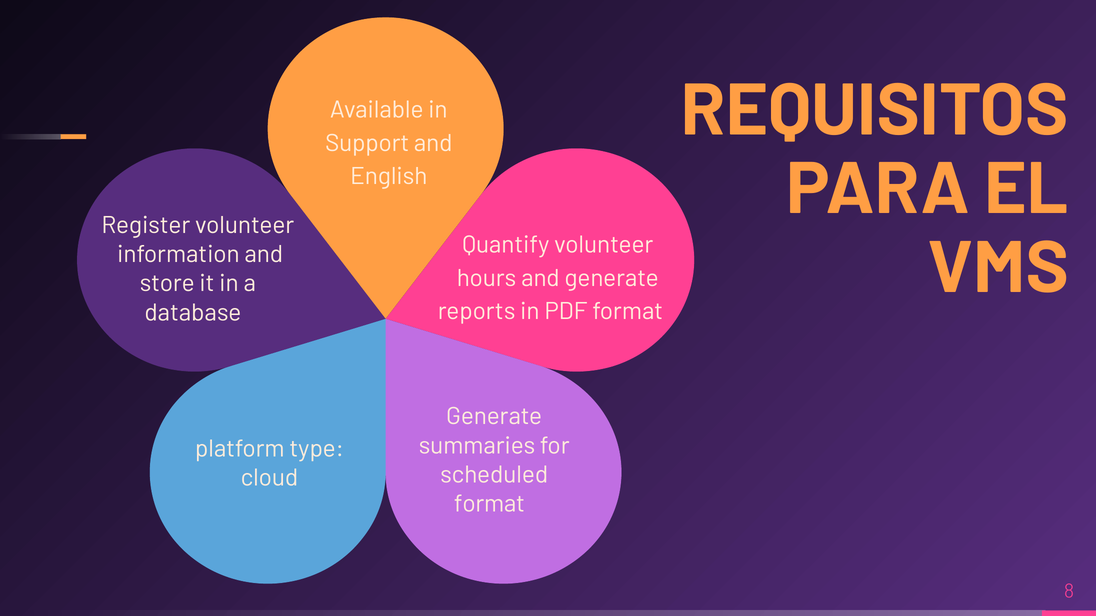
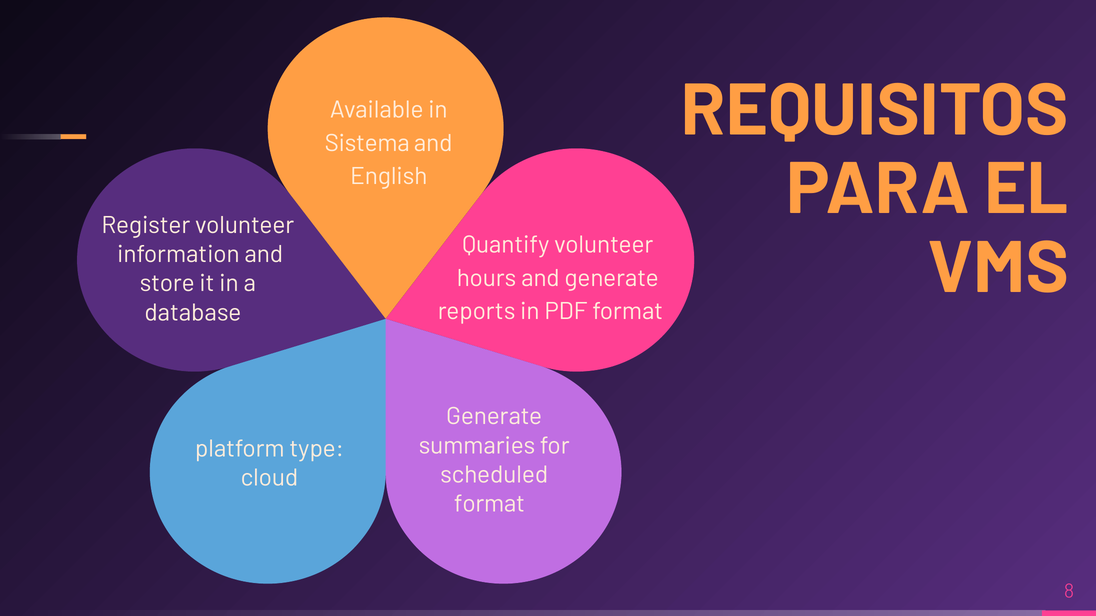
Support: Support -> Sistema (367, 143)
